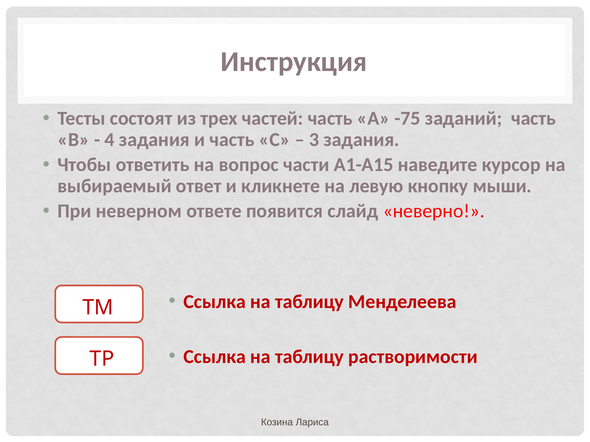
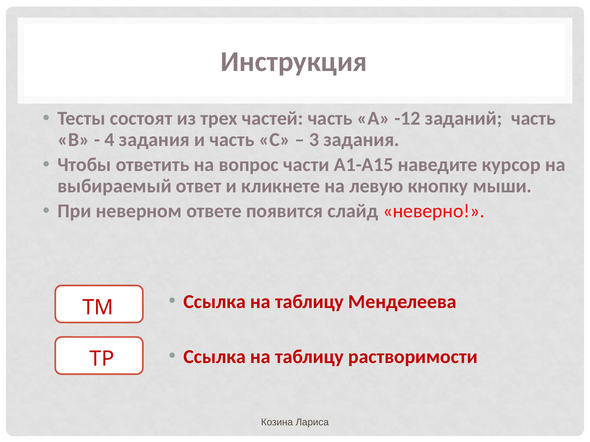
-75: -75 -> -12 (407, 119)
